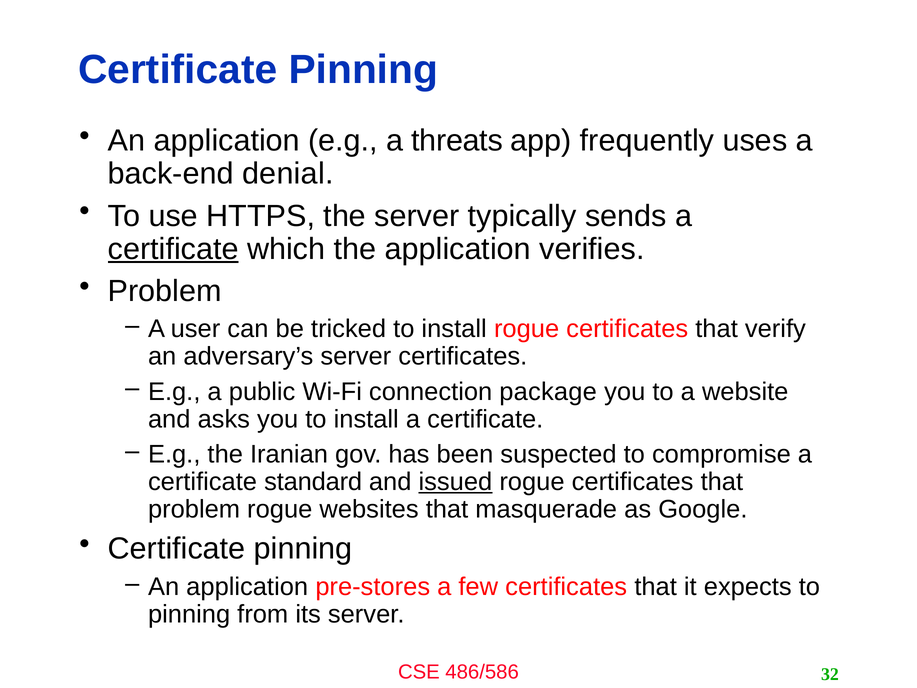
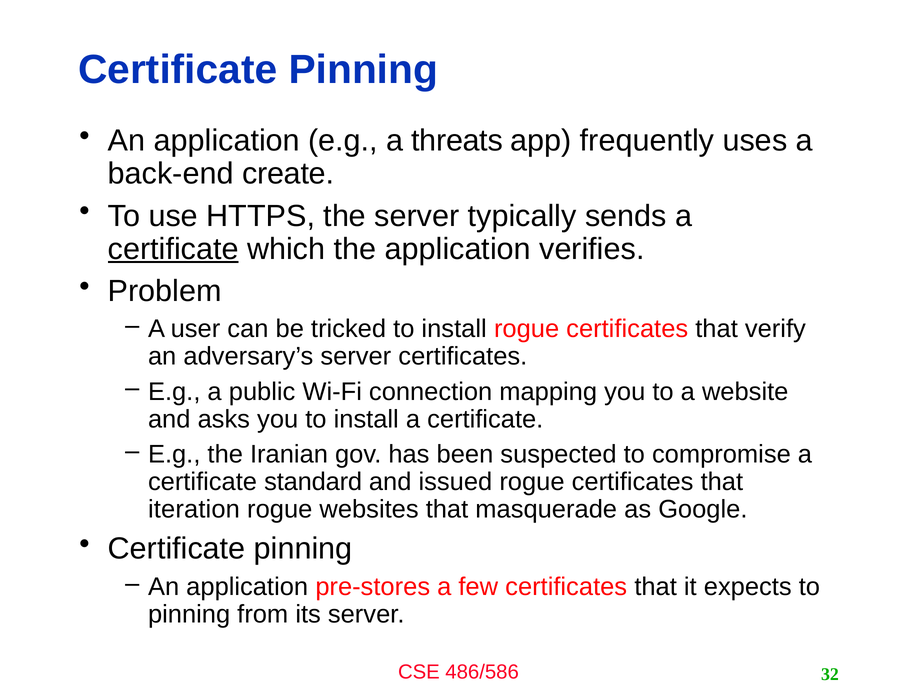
denial: denial -> create (288, 174)
package: package -> mapping (548, 392)
issued underline: present -> none (455, 482)
problem: problem -> iteration (194, 509)
